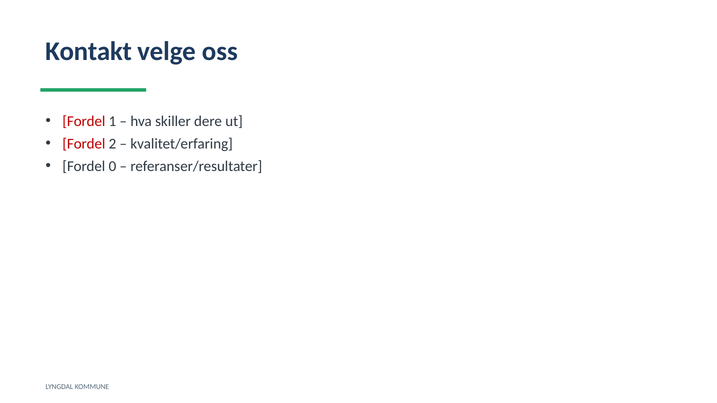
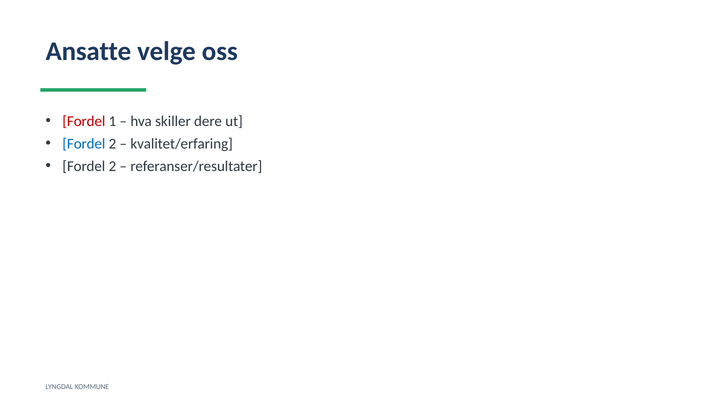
Kontakt: Kontakt -> Ansatte (88, 51)
Fordel colour: red -> blue (84, 144)
0: 0 -> 2 (112, 166)
